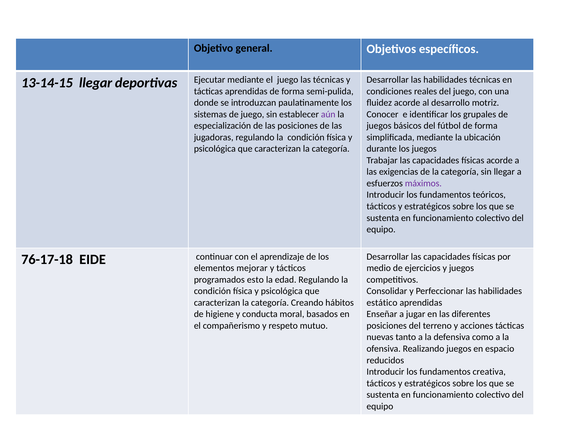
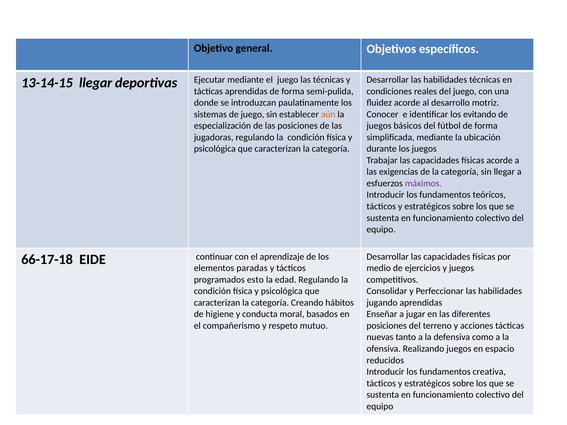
aún colour: purple -> orange (328, 114)
grupales: grupales -> evitando (480, 114)
76-17-18: 76-17-18 -> 66-17-18 (47, 260)
mejorar: mejorar -> paradas (252, 268)
estático: estático -> jugando (382, 303)
